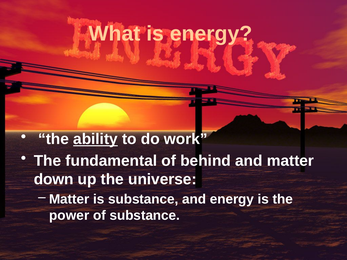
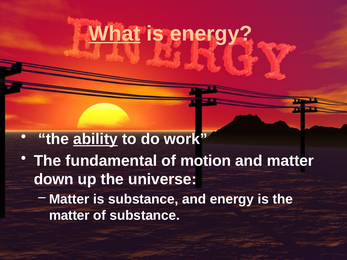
What underline: none -> present (115, 34)
behind: behind -> motion (206, 161)
power: power -> matter (69, 216)
